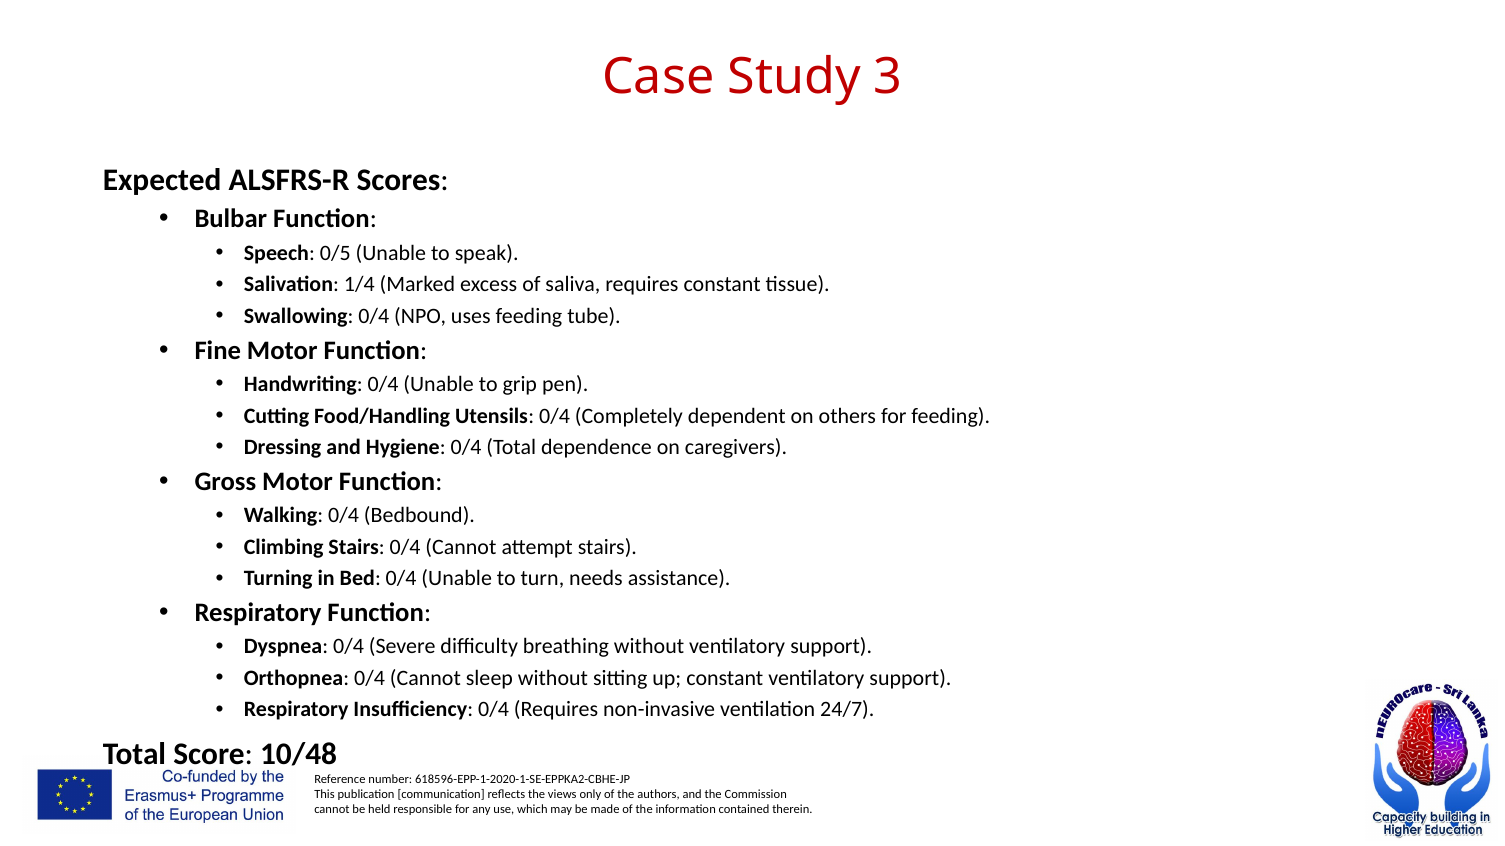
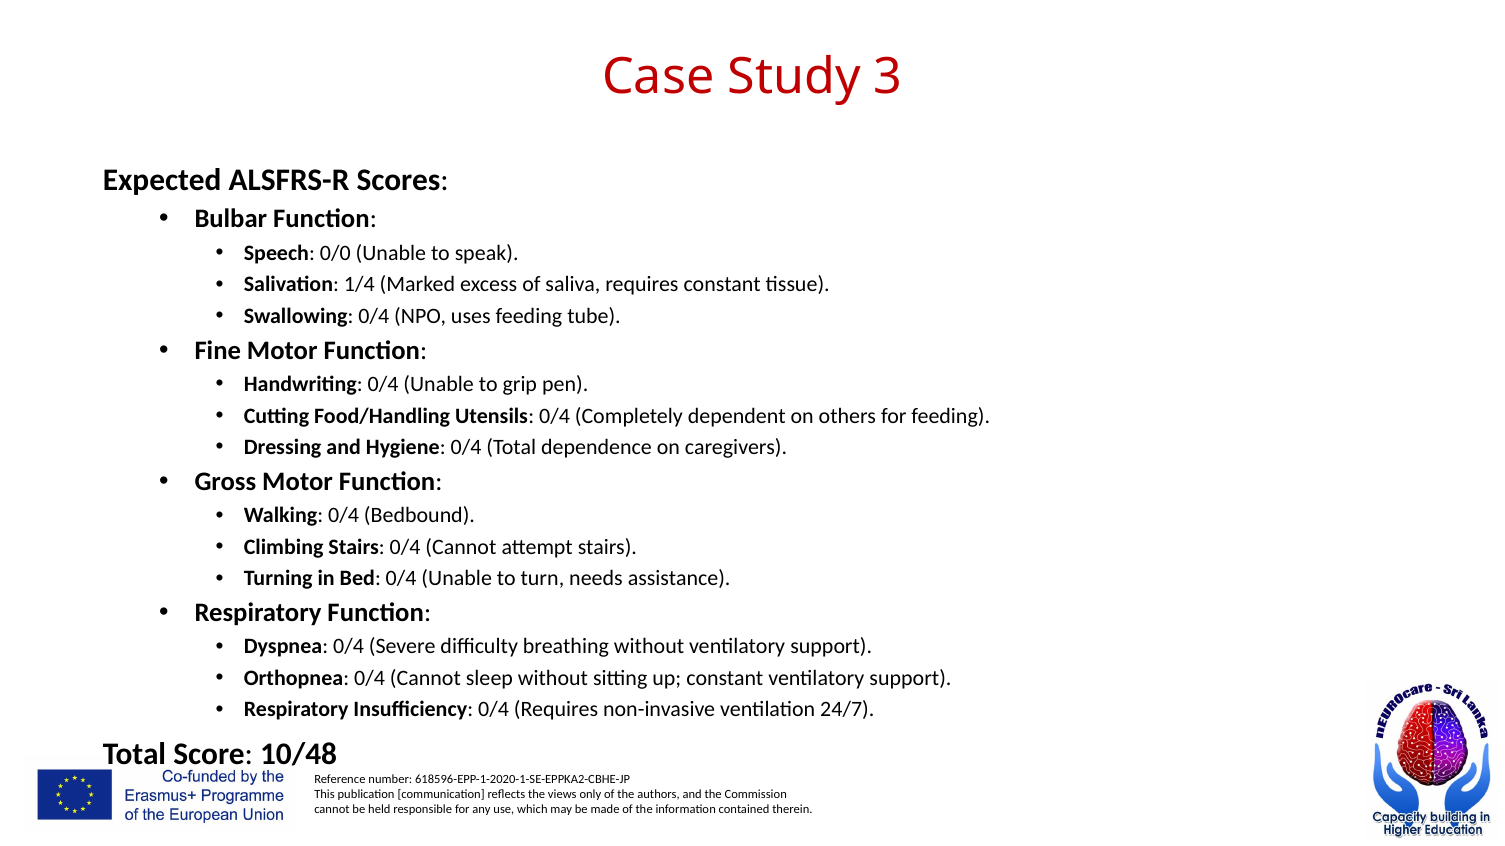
0/5: 0/5 -> 0/0 (335, 253)
